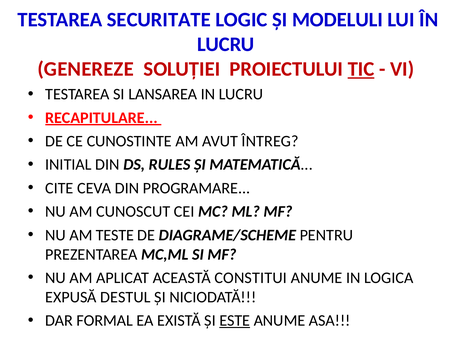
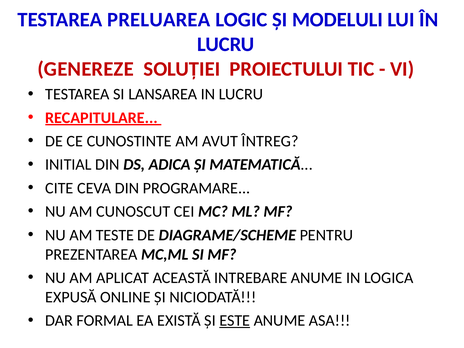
SECURITATE: SECURITATE -> PRELUAREA (159, 20)
TIC underline: present -> none (361, 69)
RULES: RULES -> ADICA (170, 165)
CONSTITUI: CONSTITUI -> INTREBARE (251, 278)
DESTUL: DESTUL -> ONLINE (125, 297)
